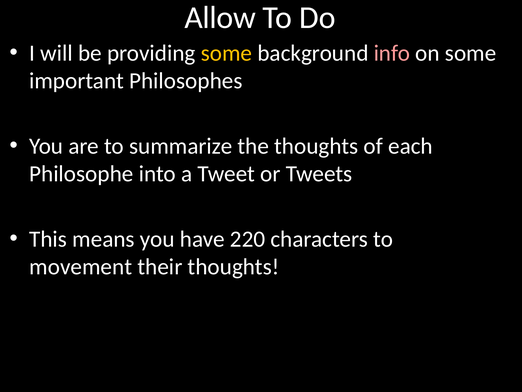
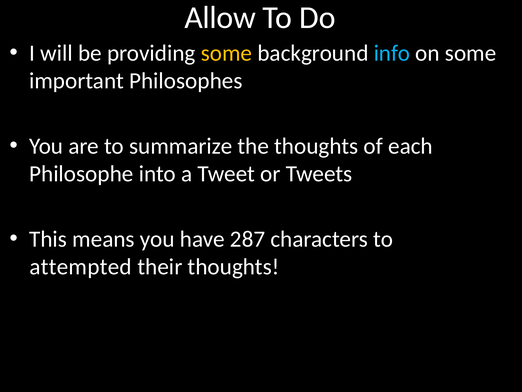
info colour: pink -> light blue (392, 53)
220: 220 -> 287 (248, 239)
movement: movement -> attempted (81, 267)
